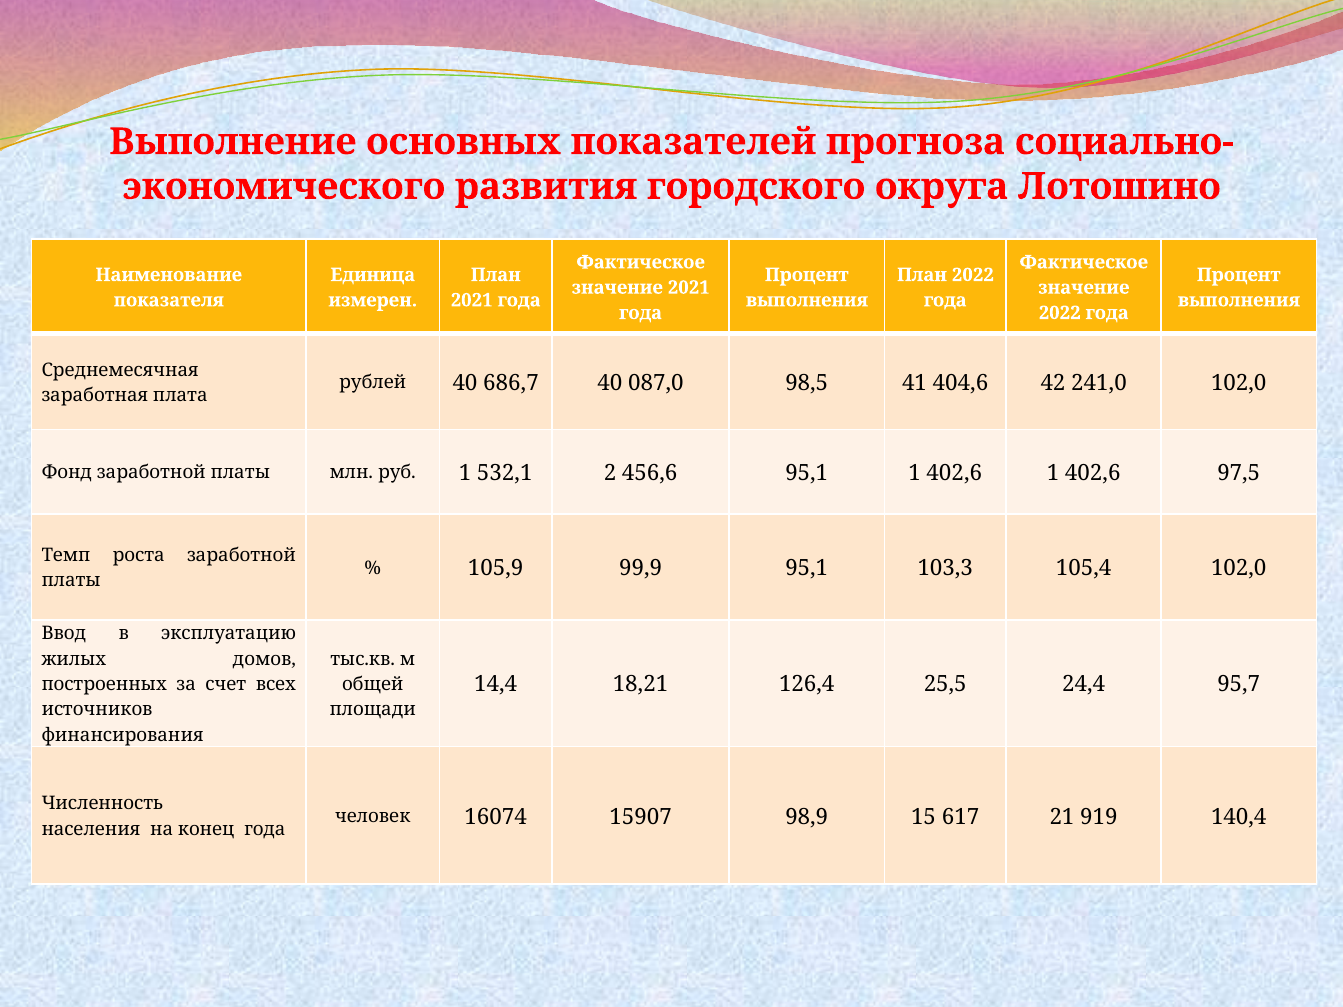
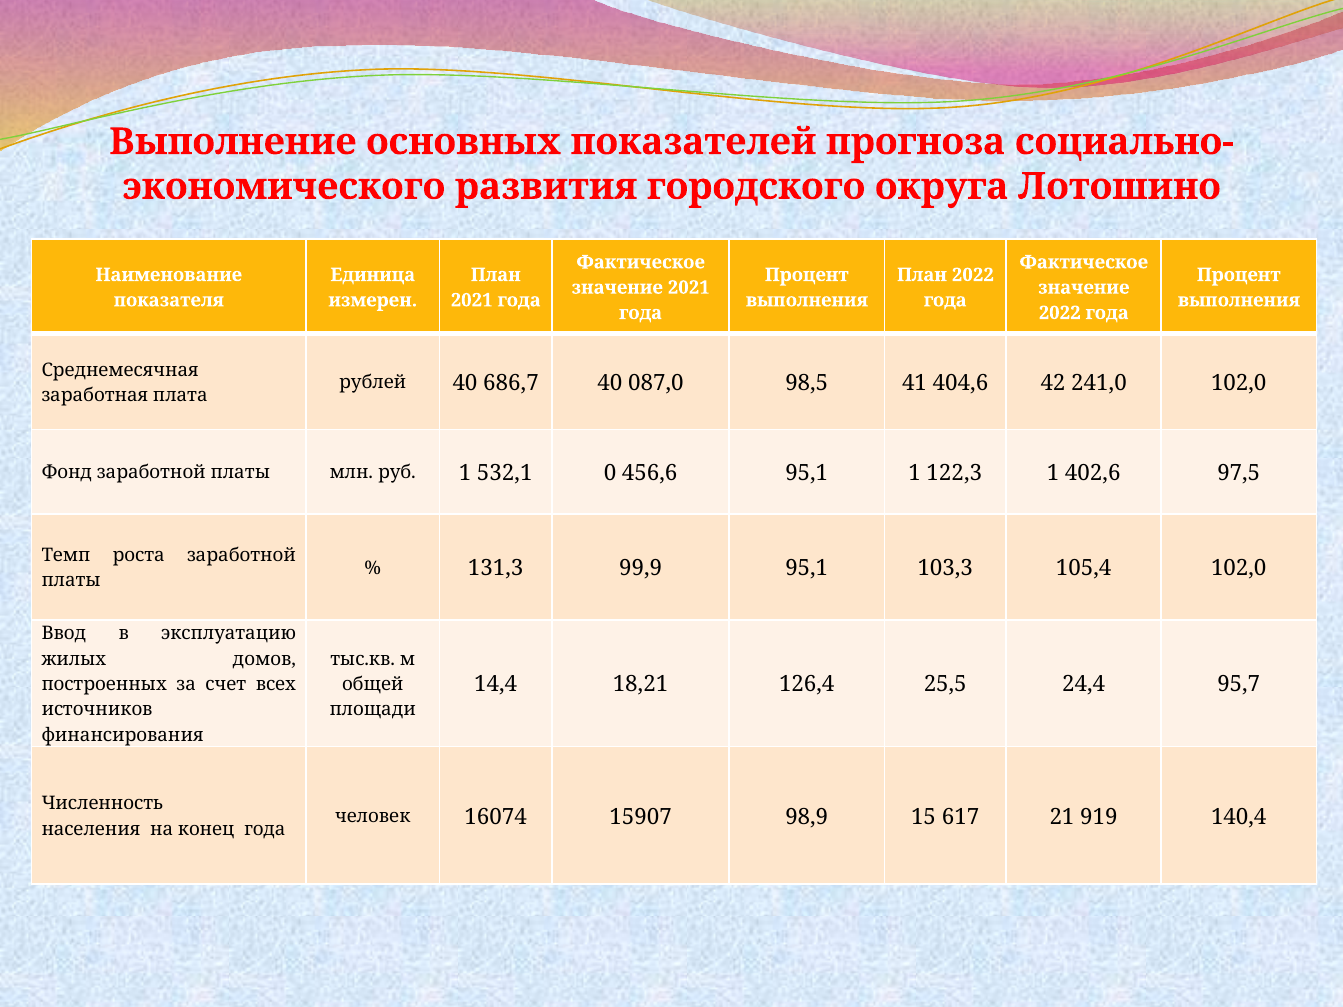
2: 2 -> 0 (610, 473)
95,1 1 402,6: 402,6 -> 122,3 (954, 473)
105,9: 105,9 -> 131,3 (496, 568)
